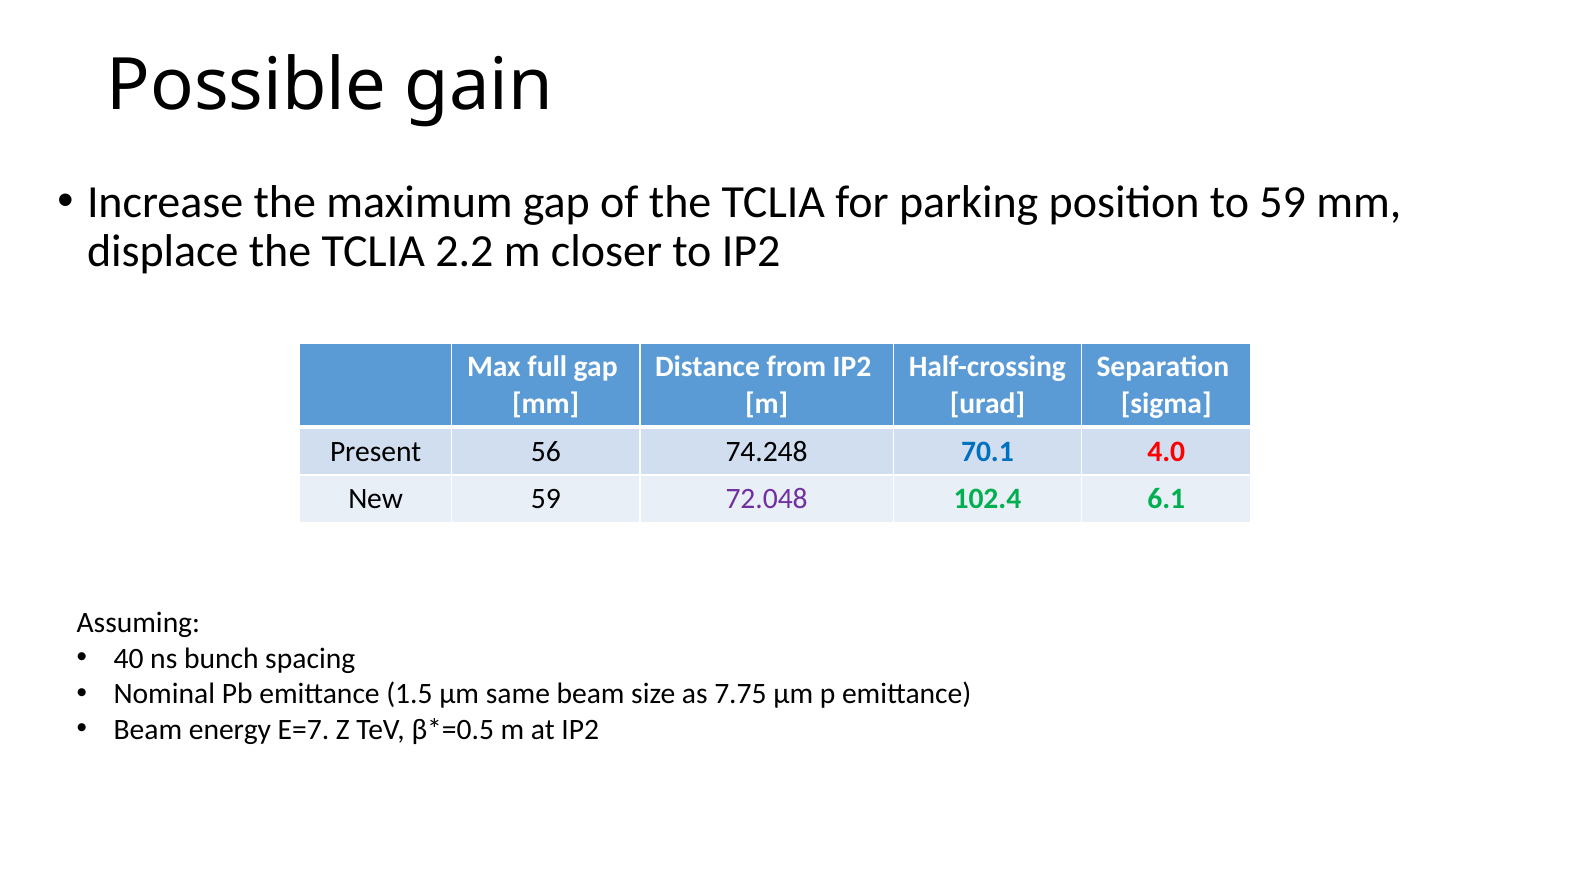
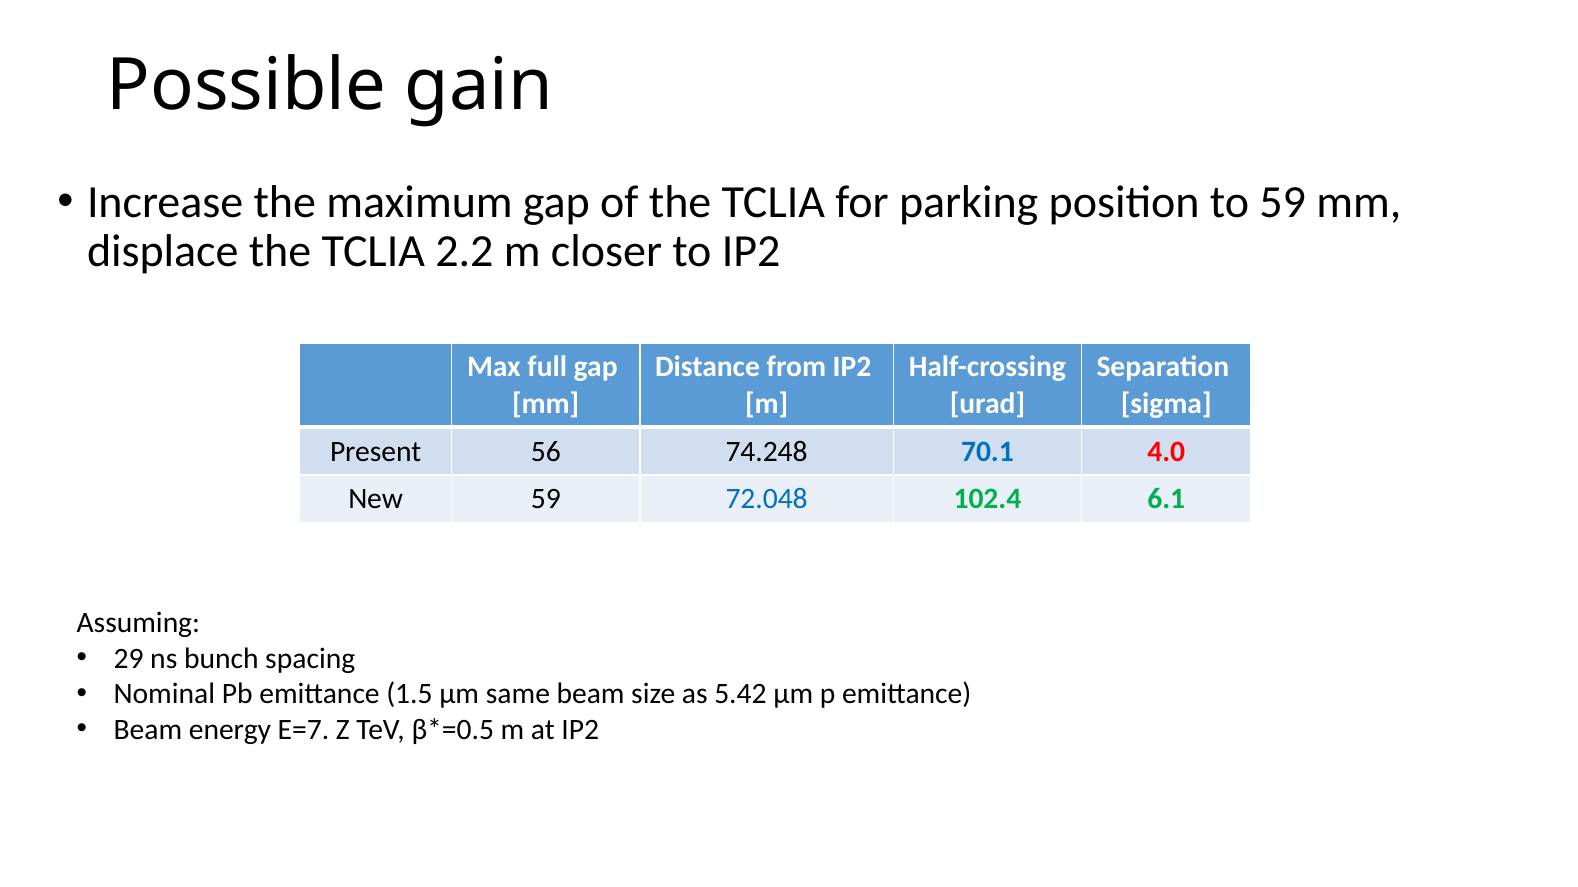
72.048 colour: purple -> blue (767, 500)
40: 40 -> 29 (129, 659)
7.75: 7.75 -> 5.42 (740, 695)
